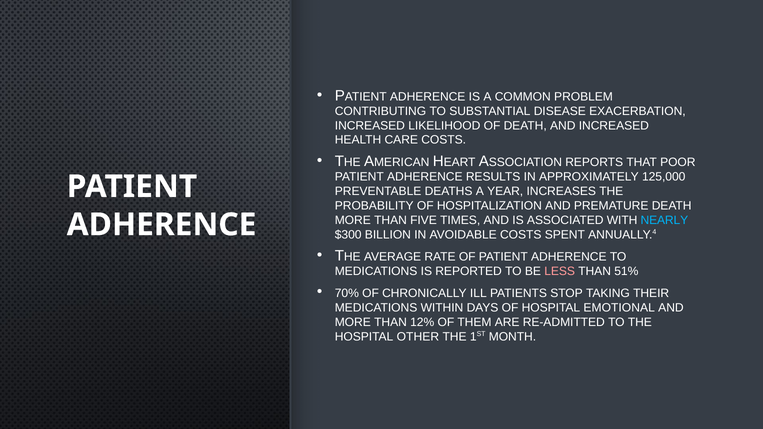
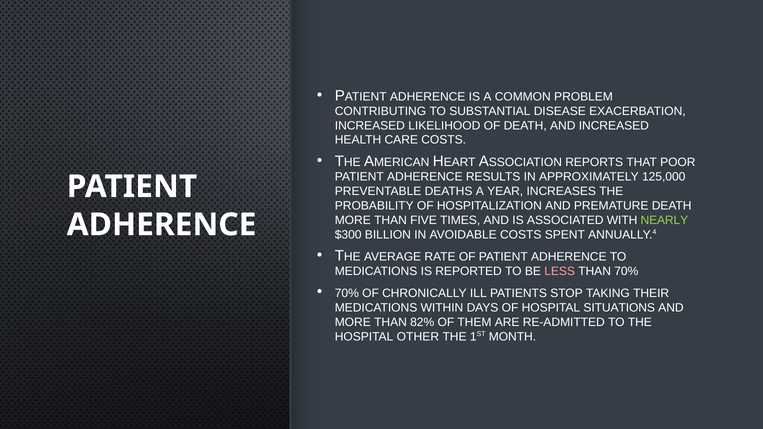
NEARLY colour: light blue -> light green (664, 220)
THAN 51%: 51% -> 70% (626, 271)
EMOTIONAL: EMOTIONAL -> SITUATIONS (619, 308)
12%: 12% -> 82% (422, 323)
